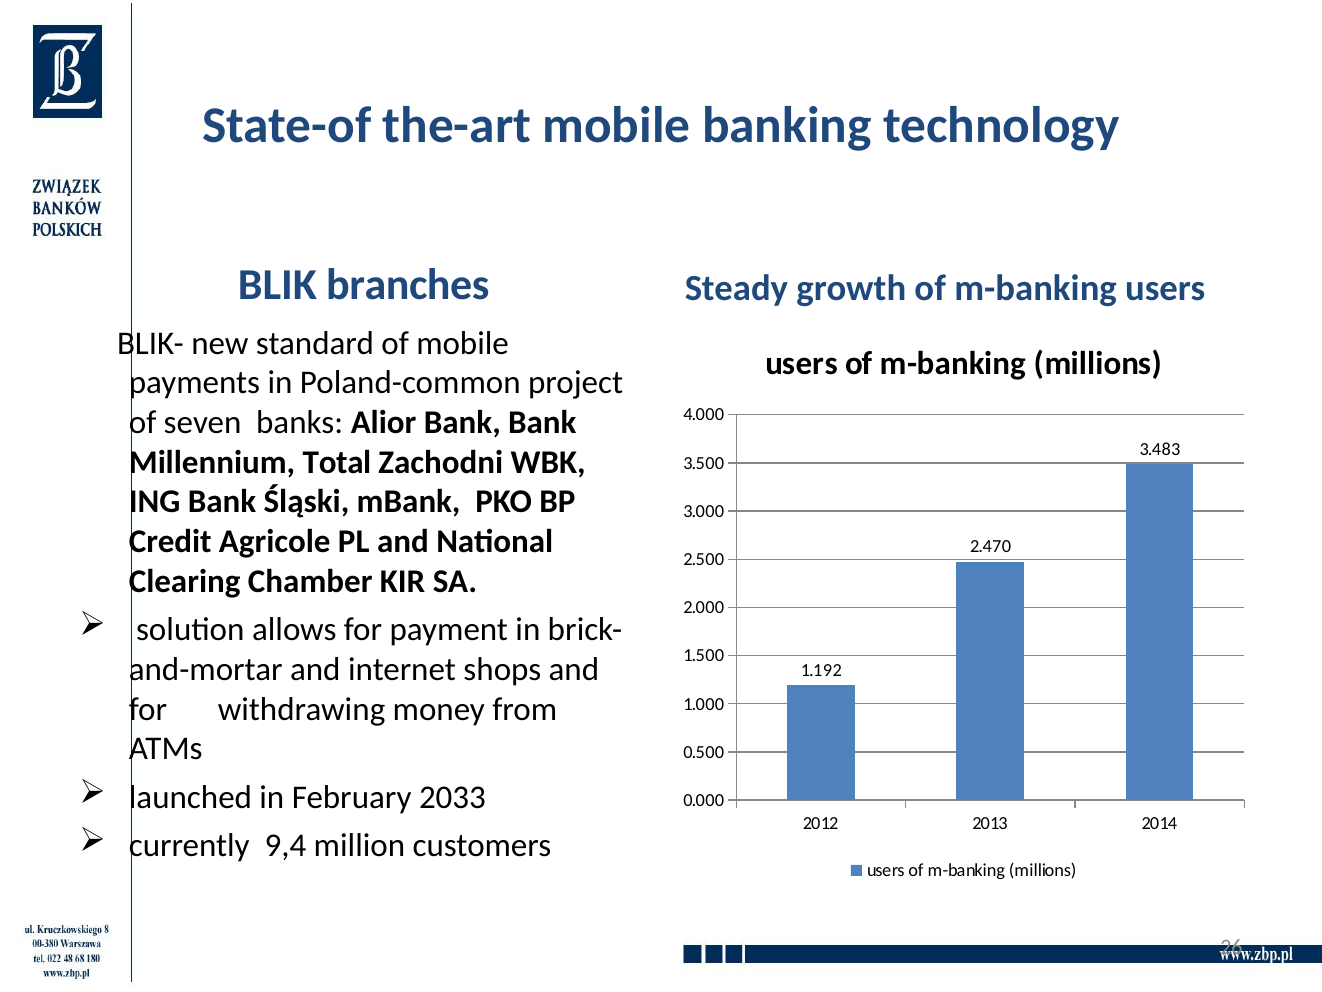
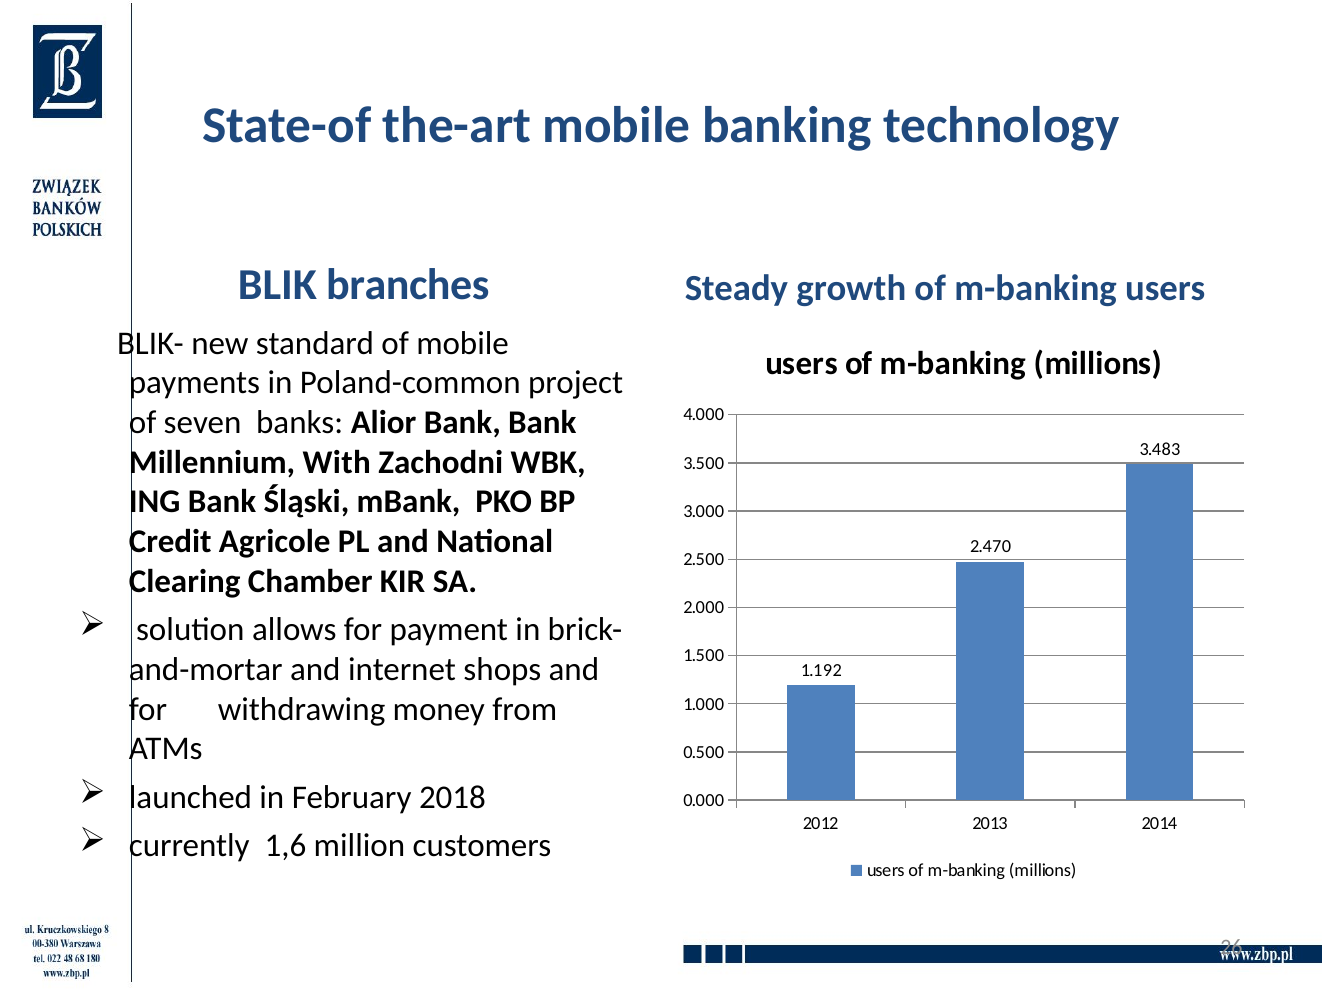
Total: Total -> With (337, 462)
2033: 2033 -> 2018 (452, 797)
9,4: 9,4 -> 1,6 (285, 845)
